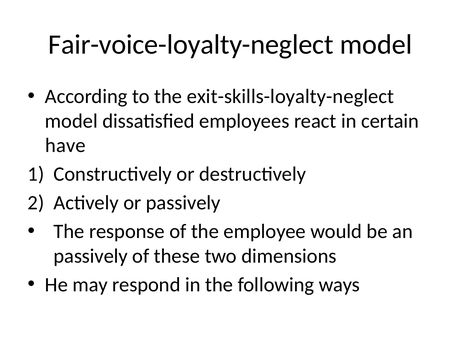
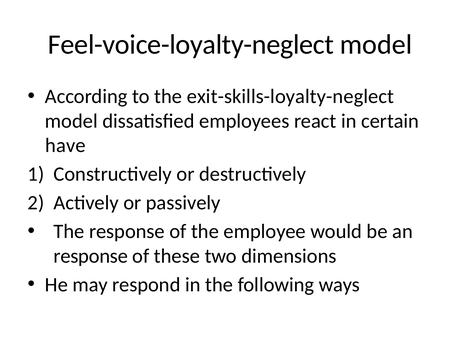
Fair-voice-loyalty-neglect: Fair-voice-loyalty-neglect -> Feel-voice-loyalty-neglect (191, 45)
passively: passively -> response (91, 257)
